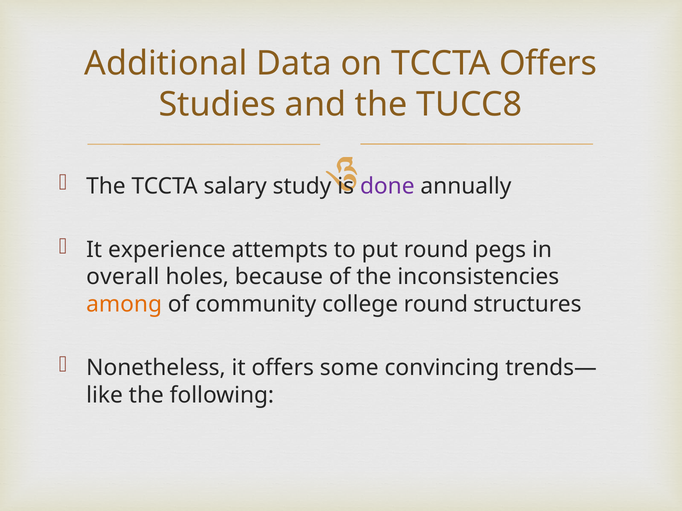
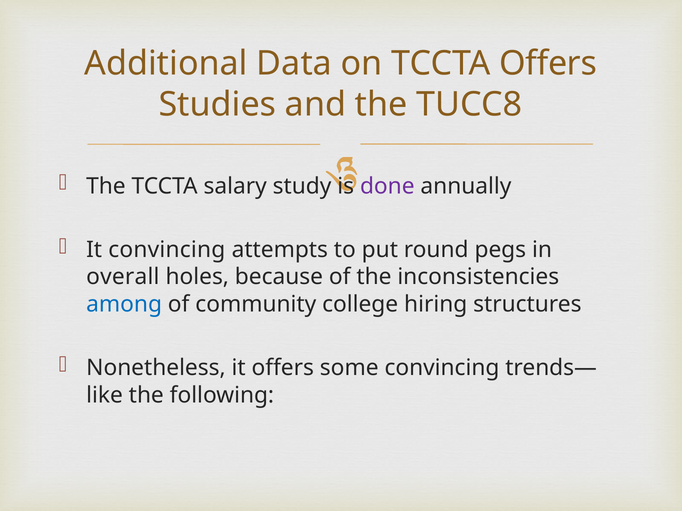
It experience: experience -> convincing (167, 250)
among colour: orange -> blue (124, 305)
college round: round -> hiring (436, 305)
